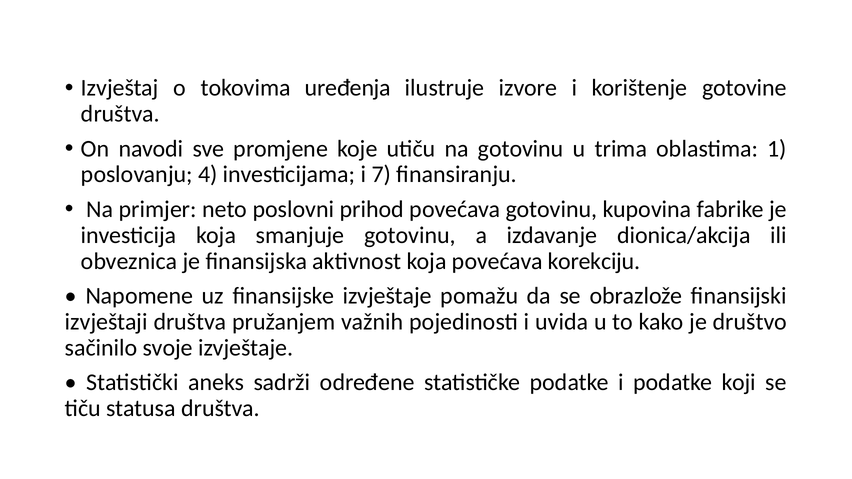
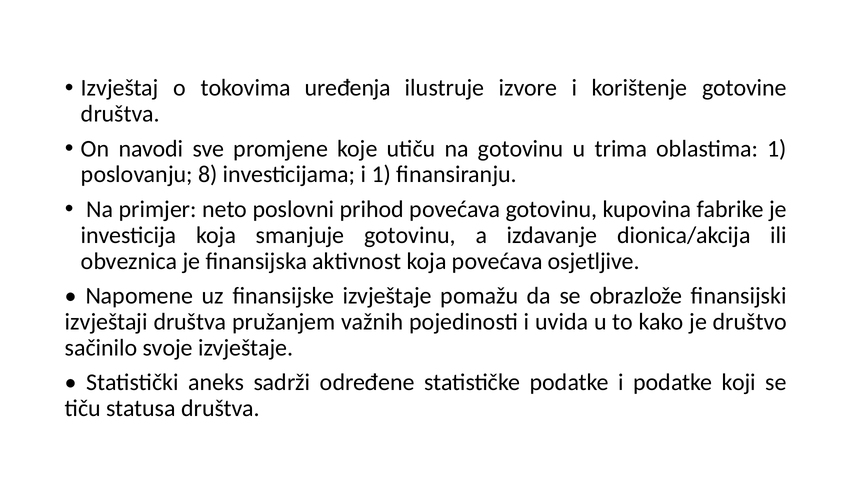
4: 4 -> 8 (208, 175)
i 7: 7 -> 1 (381, 175)
korekciju: korekciju -> osjetljive (594, 261)
